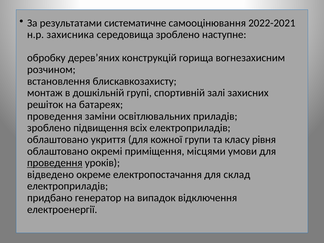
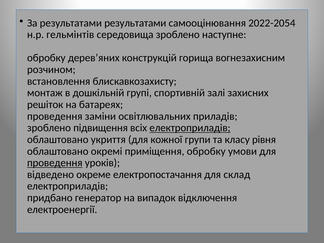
результатами систематичне: систематичне -> результатами (135, 23)
2022-2021: 2022-2021 -> 2022-2054 (272, 23)
захисника: захисника -> гельмінтів (70, 35)
електроприладів underline: none -> present (190, 128)
приміщення місцями: місцями -> обробку (206, 151)
